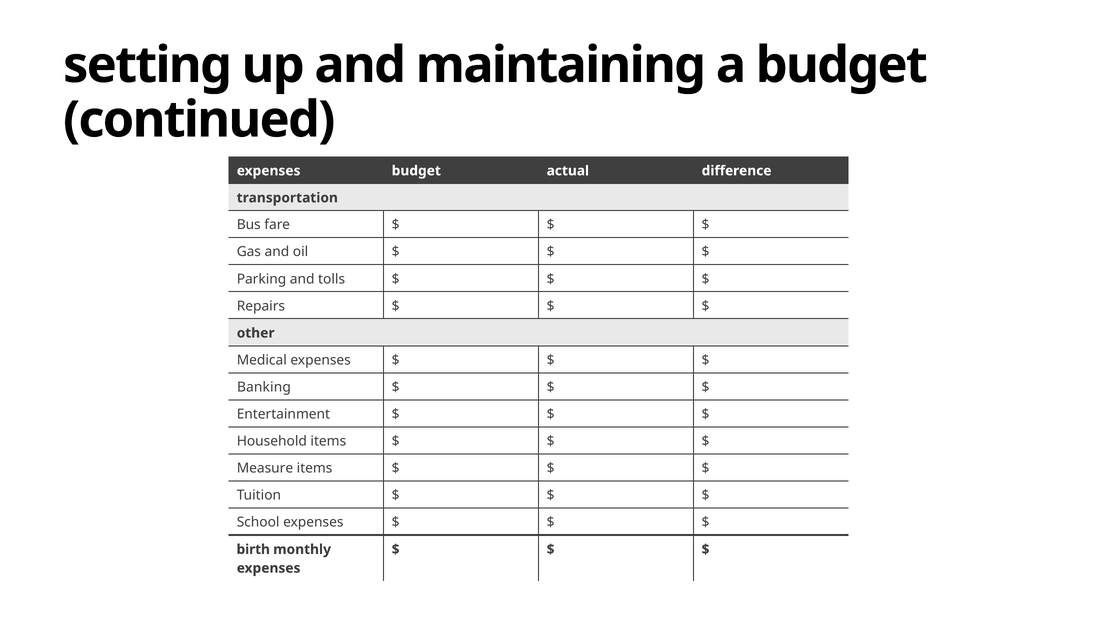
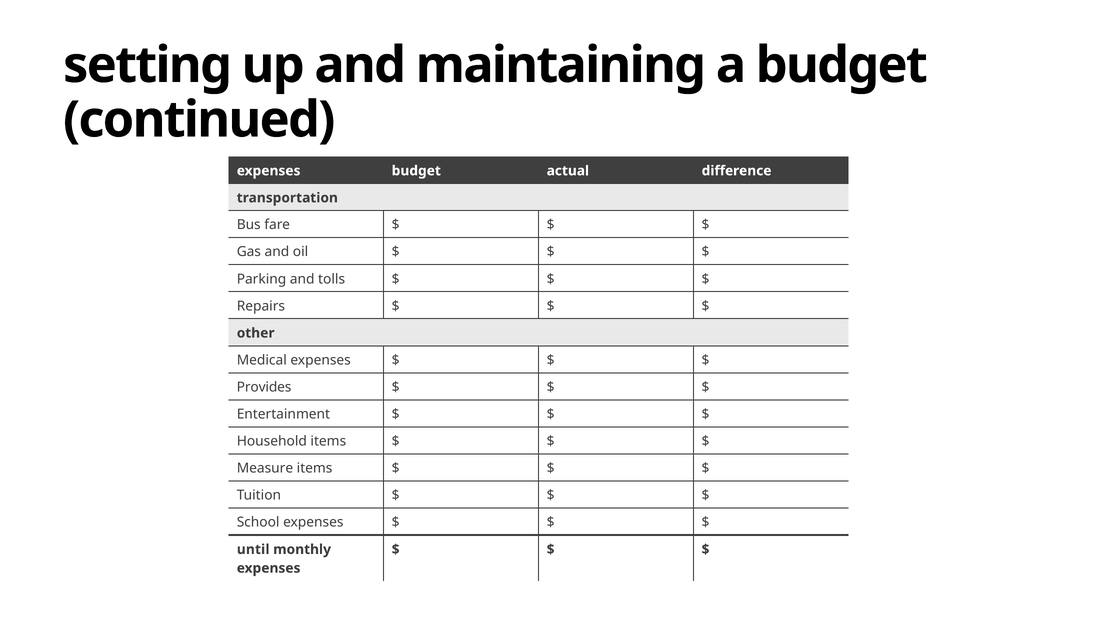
Banking: Banking -> Provides (264, 387)
birth: birth -> until (253, 549)
